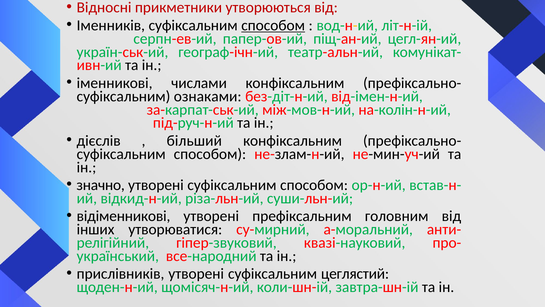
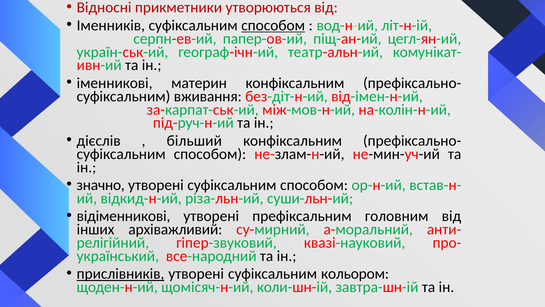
числами: числами -> материн (199, 83)
ознаками: ознаками -> вживання (208, 96)
утворюватися: утворюватися -> архіважливий (175, 229)
прислівників underline: none -> present (121, 273)
цеглястий: цеглястий -> кольором (355, 273)
